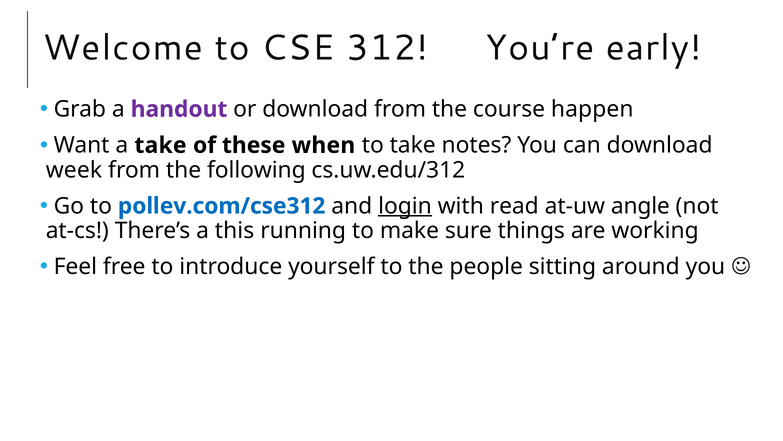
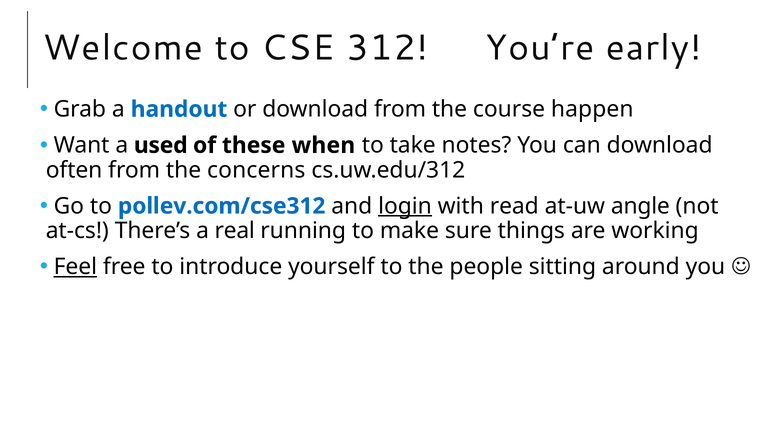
handout colour: purple -> blue (179, 109)
a take: take -> used (161, 145)
week: week -> often (74, 170)
following: following -> concerns (256, 170)
this: this -> real (235, 230)
Feel underline: none -> present (75, 266)
